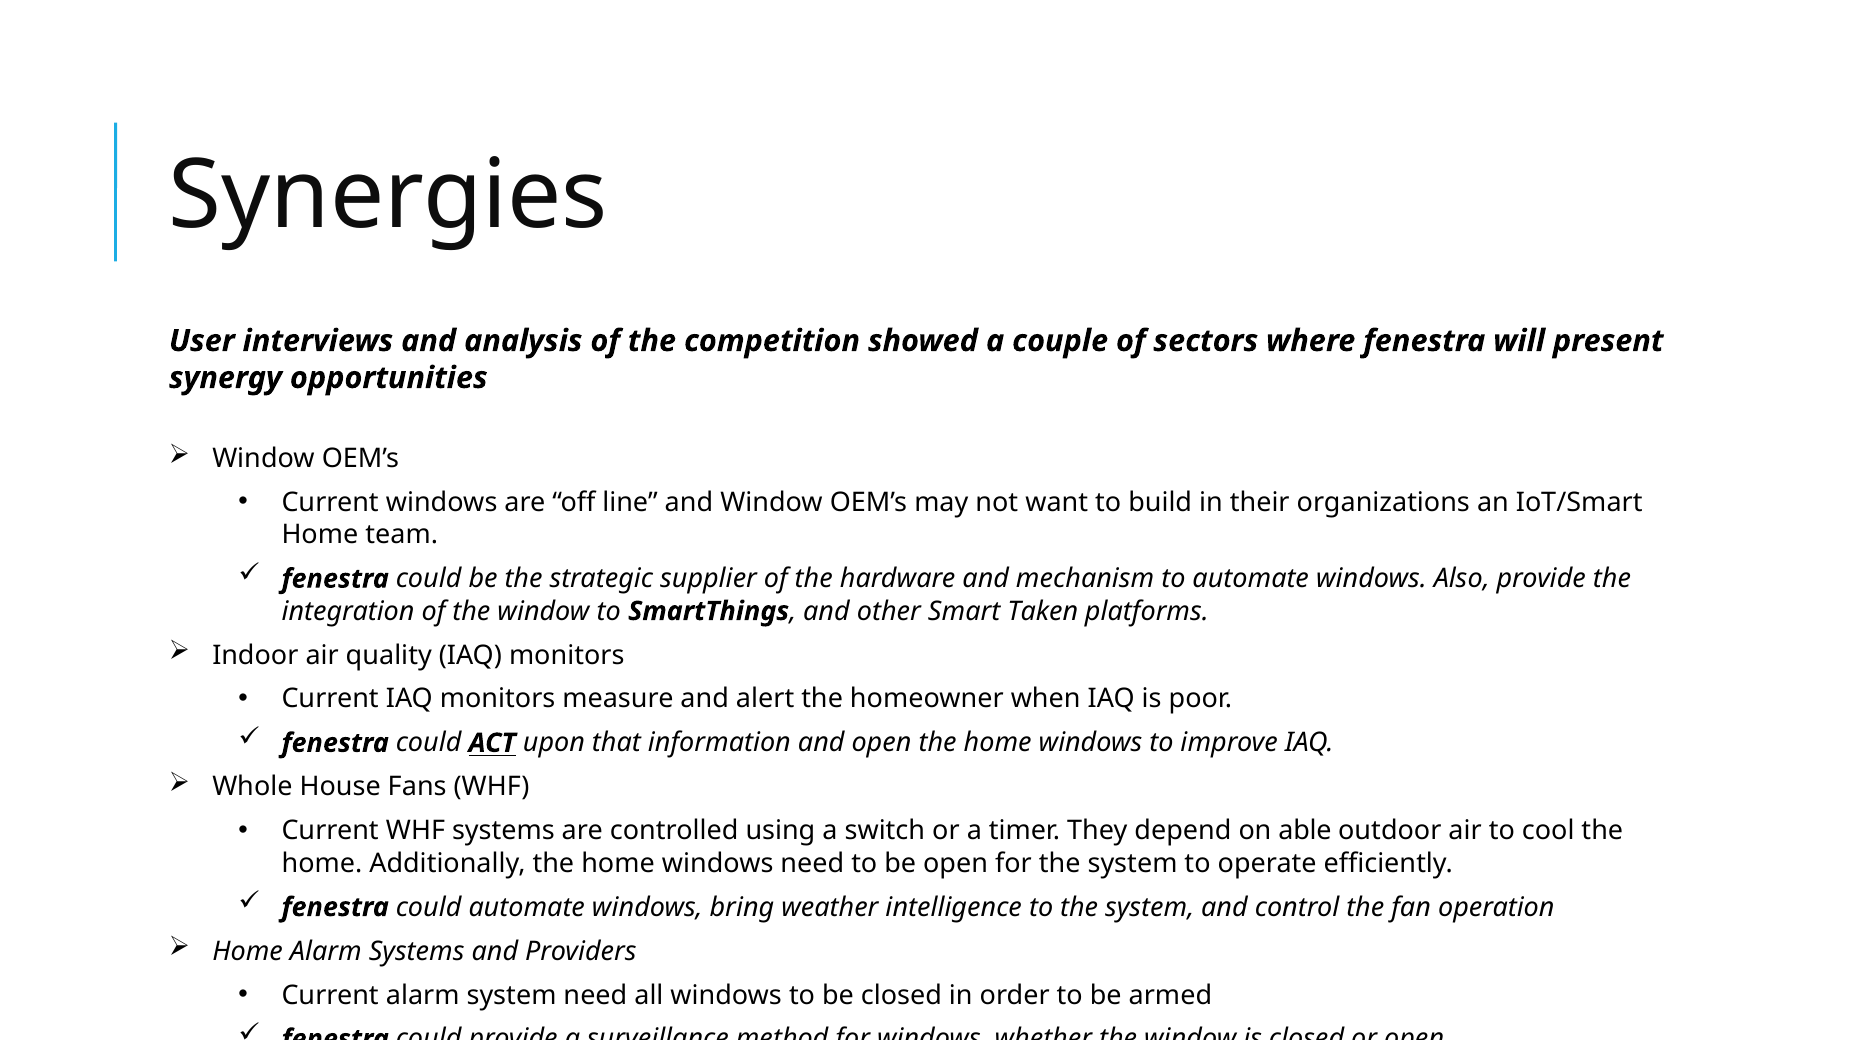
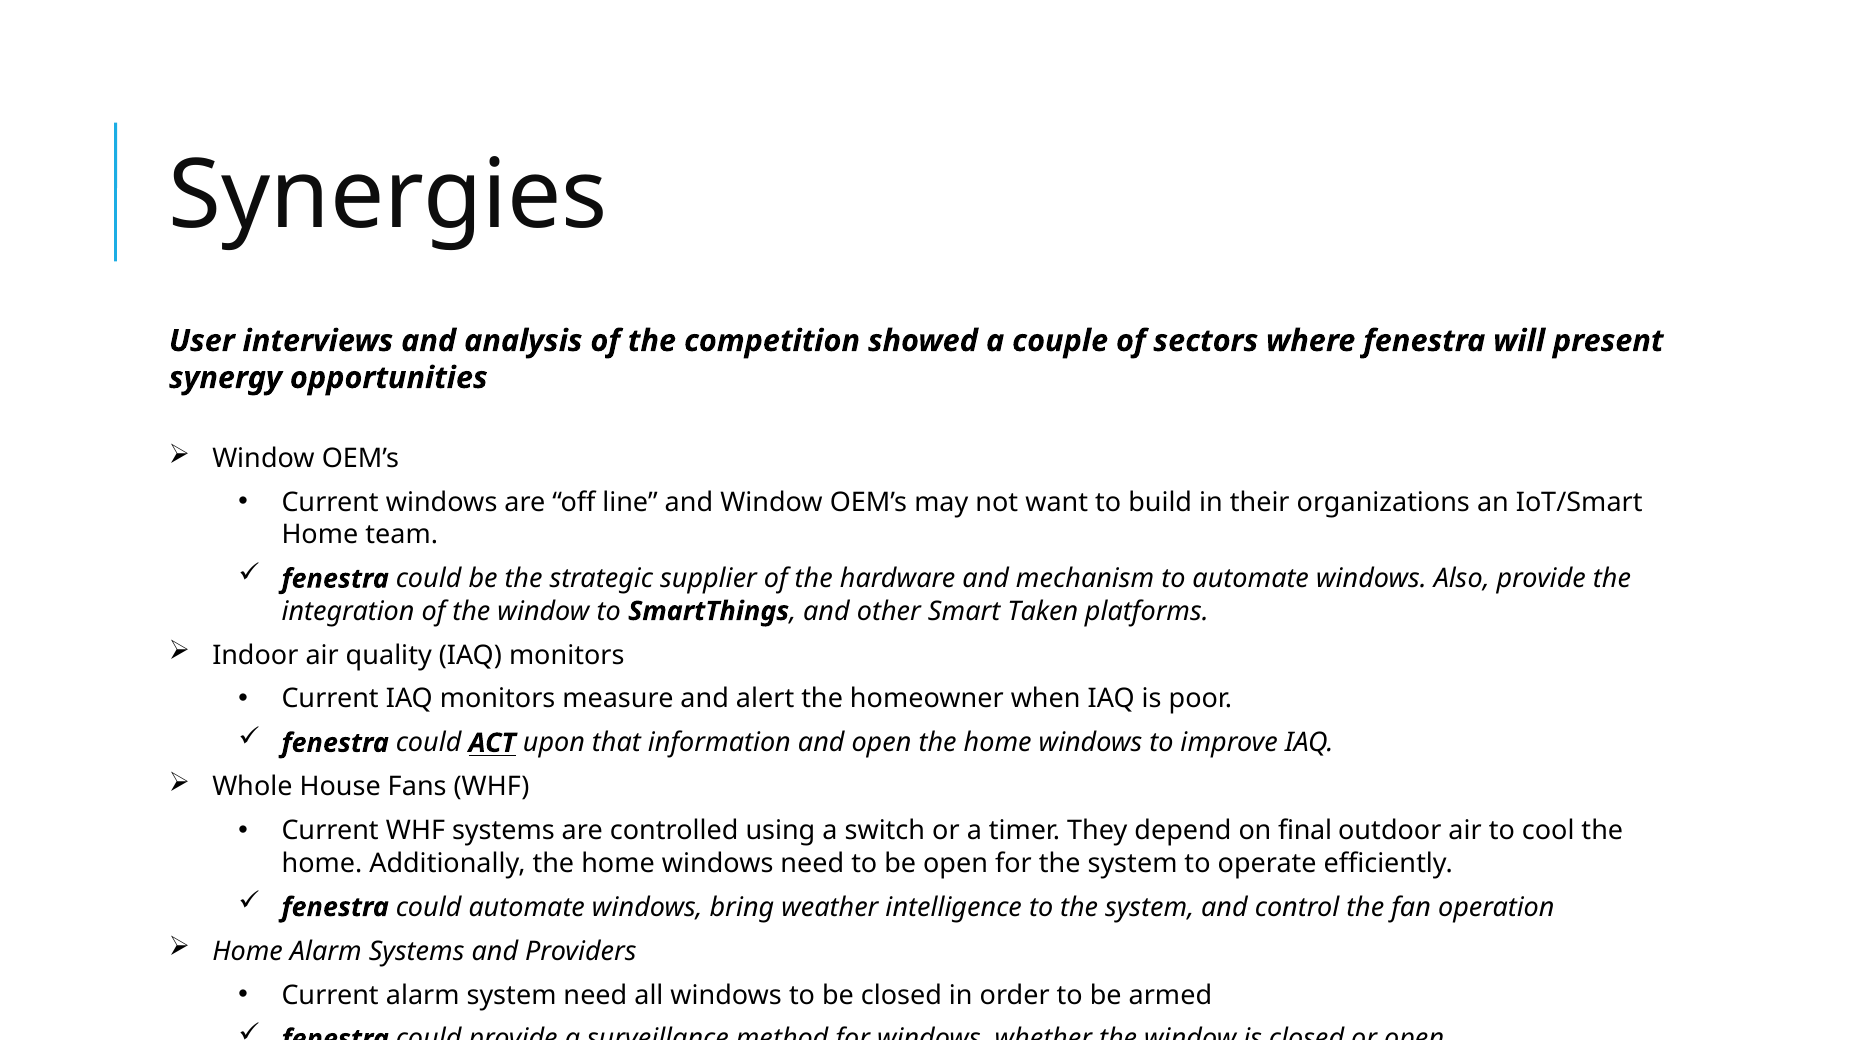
able: able -> final (1305, 831)
